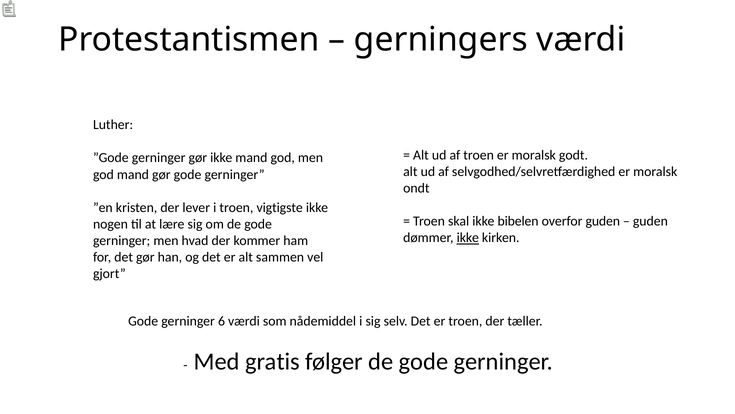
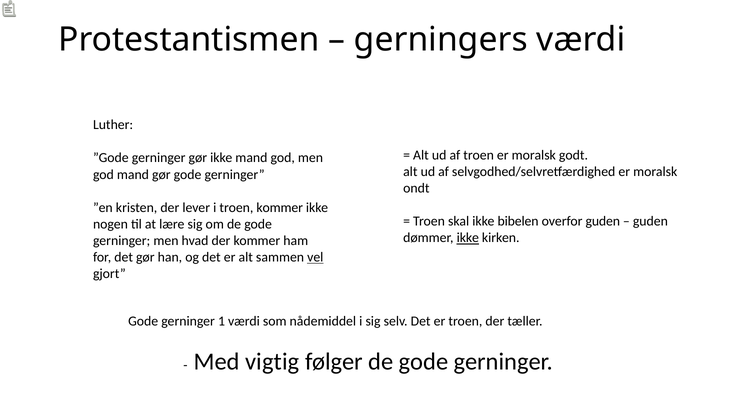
troen vigtigste: vigtigste -> kommer (280, 207)
vel underline: none -> present (315, 257)
6: 6 -> 1 (221, 321)
gratis: gratis -> vigtig (272, 361)
